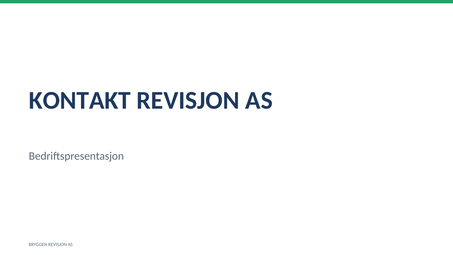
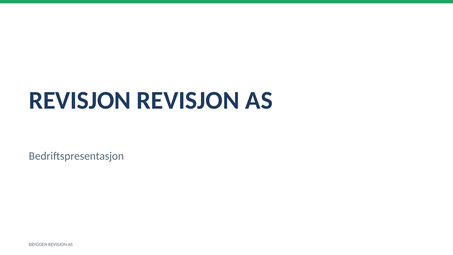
KONTAKT: KONTAKT -> REVISJON (80, 100)
